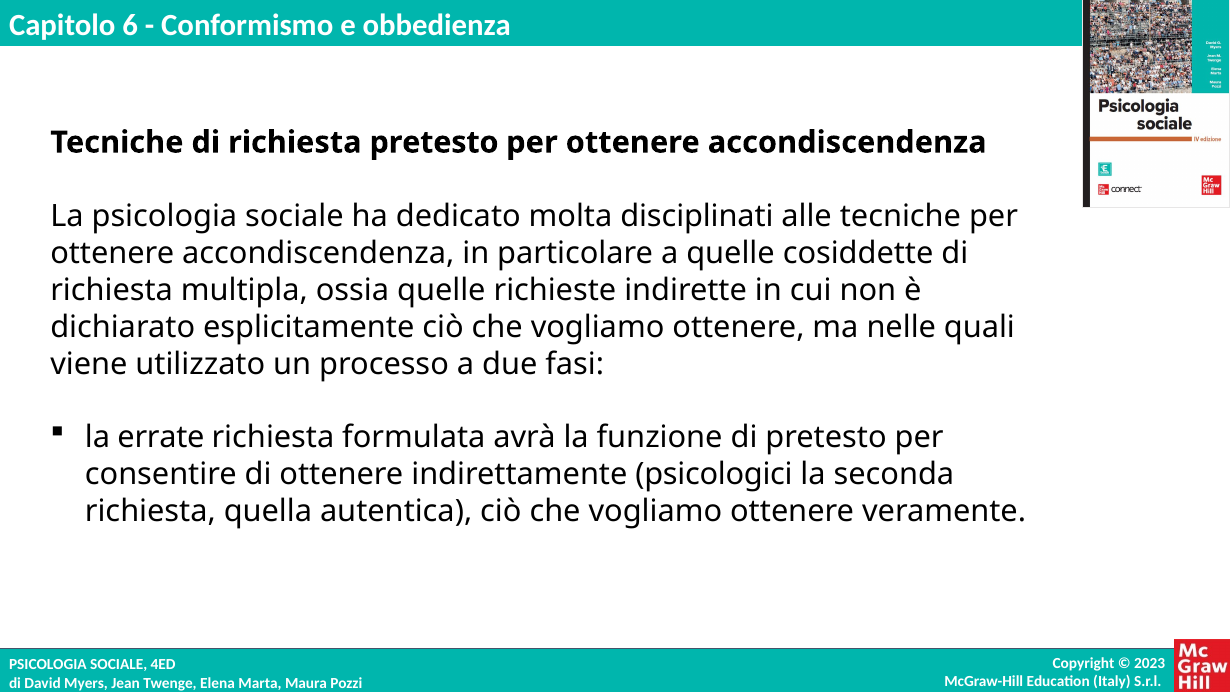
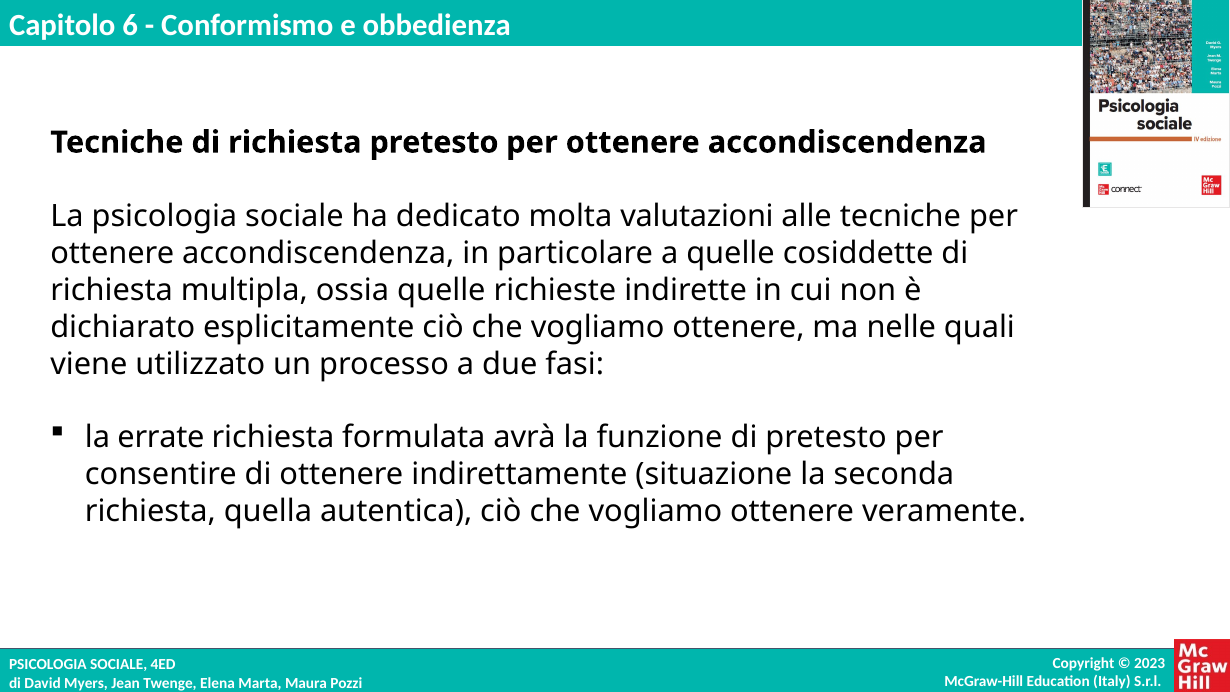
disciplinati: disciplinati -> valutazioni (697, 216)
psicologici: psicologici -> situazione (714, 474)
